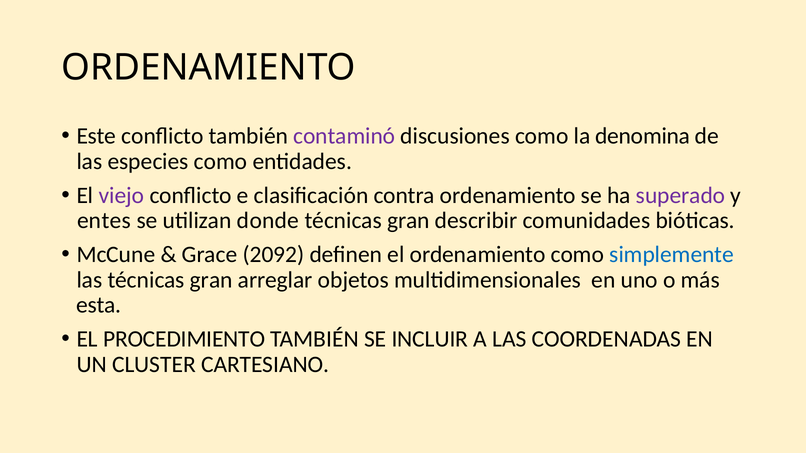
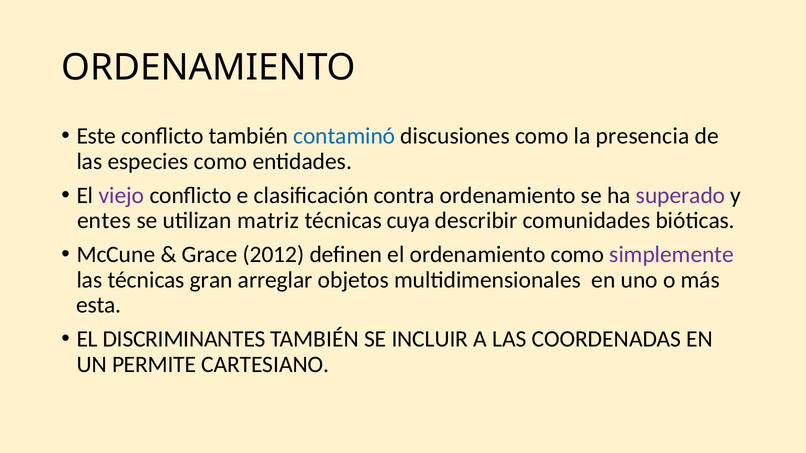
contaminó colour: purple -> blue (344, 136)
denomina: denomina -> presencia (643, 136)
donde: donde -> matriz (268, 221)
gran: gran -> cuya (408, 221)
2092: 2092 -> 2012 (273, 255)
simplemente colour: blue -> purple (672, 255)
PROCEDIMIENTO: PROCEDIMIENTO -> DISCRIMINANTES (184, 339)
CLUSTER: CLUSTER -> PERMITE (154, 365)
